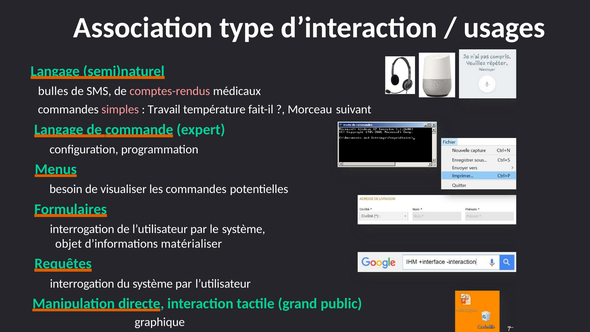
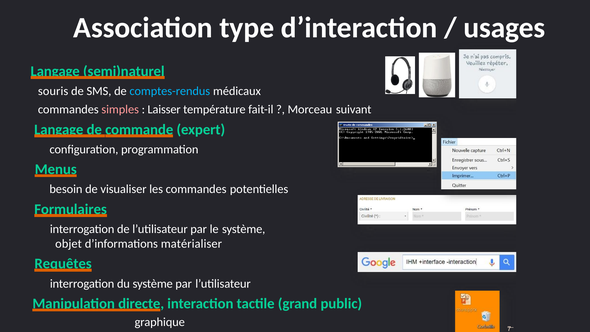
bulles: bulles -> souris (53, 91)
comptes-rendus colour: pink -> light blue (170, 91)
Travail: Travail -> Laisser (164, 109)
